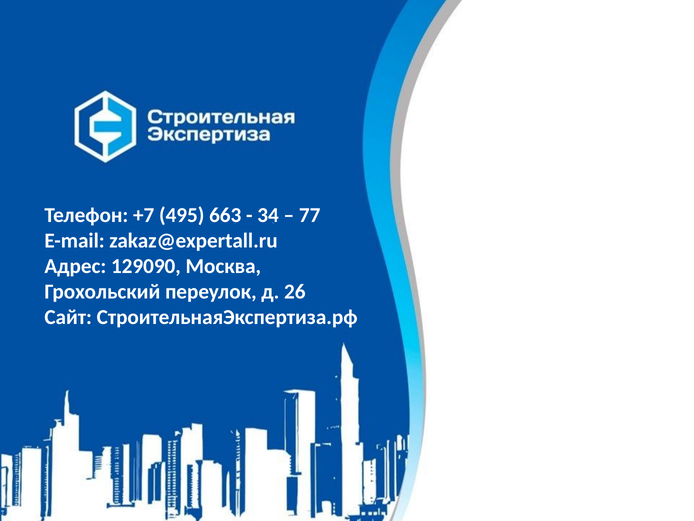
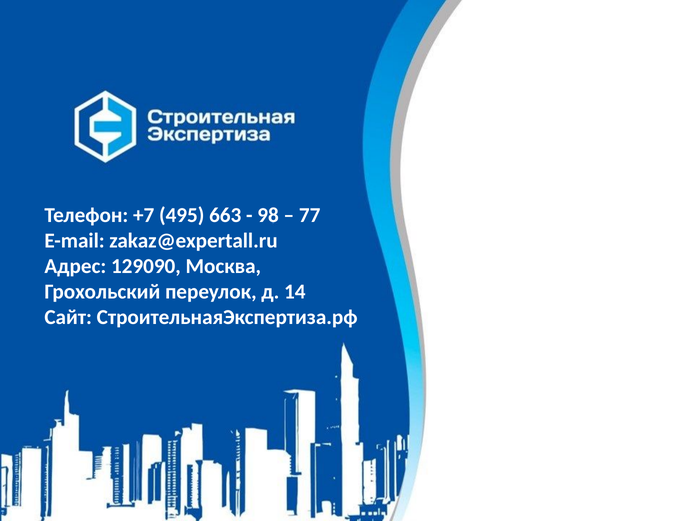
34: 34 -> 98 (268, 215)
26: 26 -> 14 (295, 292)
